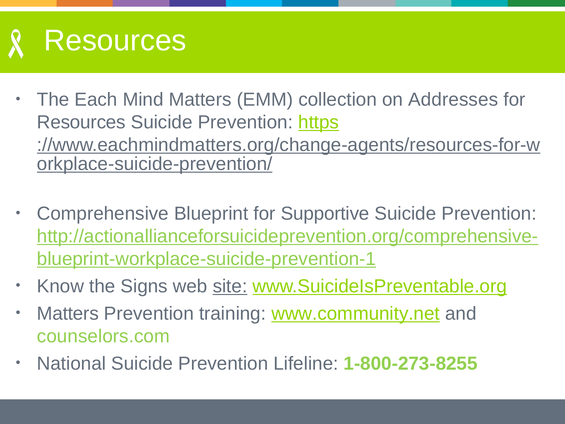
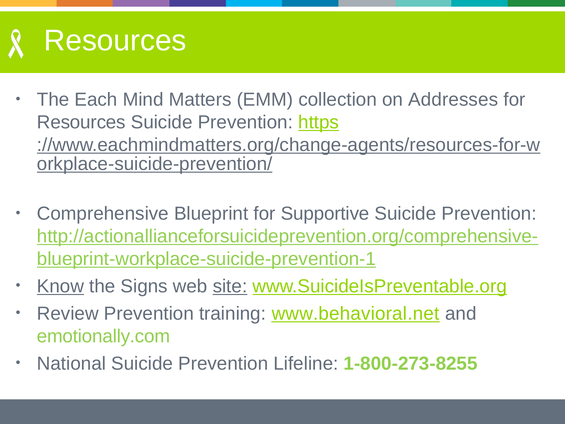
Know underline: none -> present (60, 286)
Matters: Matters -> Review (68, 313)
www.community.net: www.community.net -> www.behavioral.net (356, 313)
counselors.com: counselors.com -> emotionally.com (103, 336)
